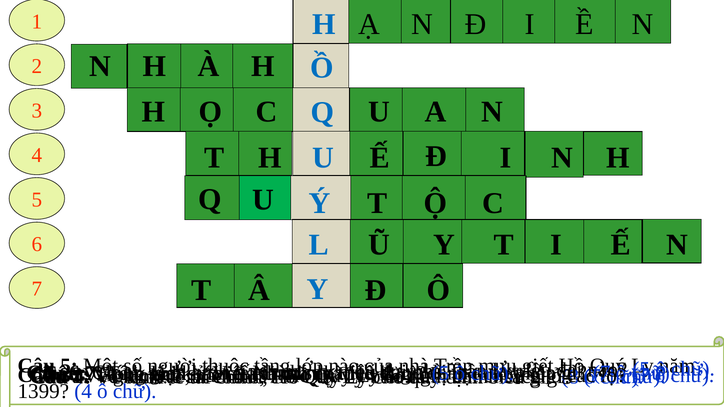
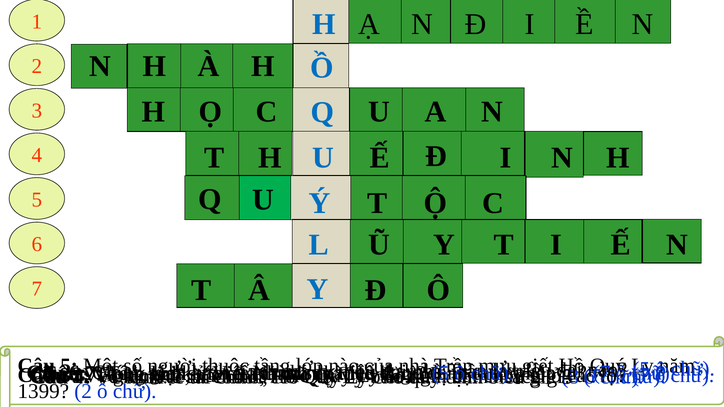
1399 4: 4 -> 2 (83, 391)
